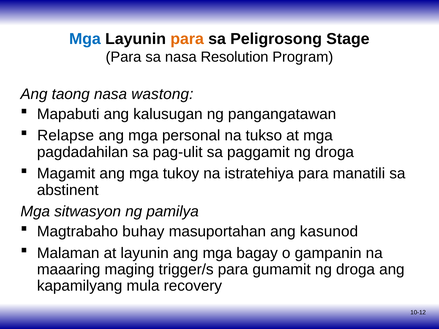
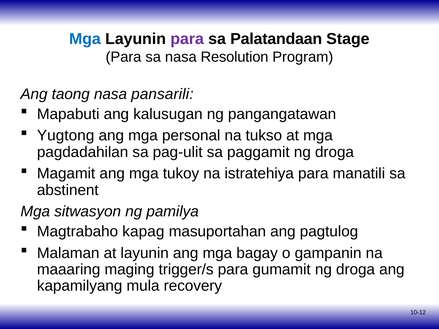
para colour: orange -> purple (187, 39)
Peligrosong: Peligrosong -> Palatandaan (276, 39)
wastong: wastong -> pansarili (162, 94)
Relapse: Relapse -> Yugtong (66, 136)
buhay: buhay -> kapag (143, 232)
kasunod: kasunod -> pagtulog (329, 232)
